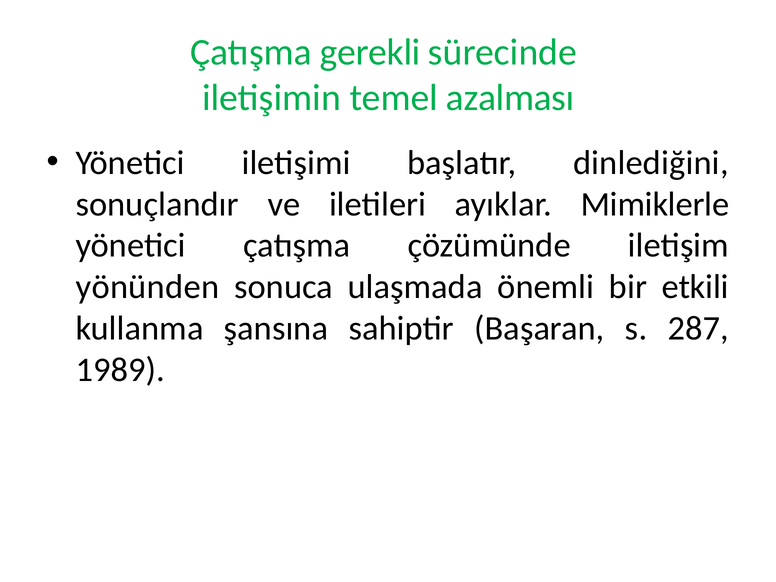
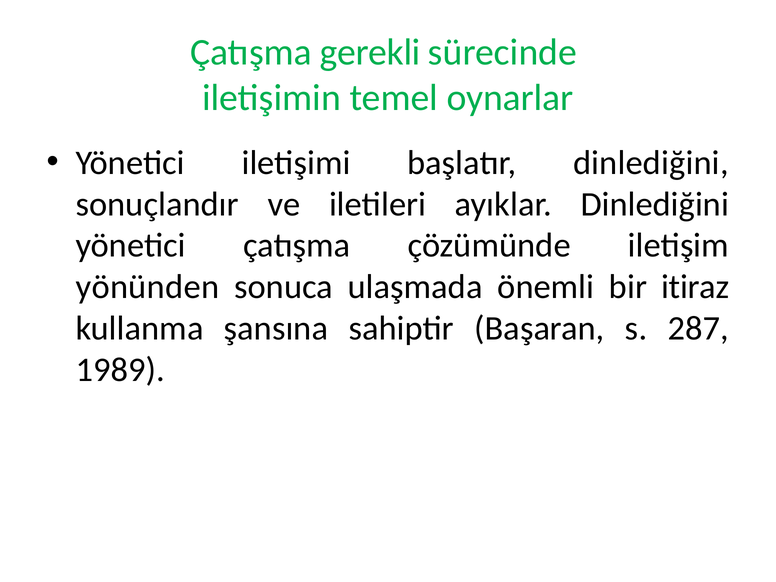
azalması: azalması -> oynarlar (510, 98)
ayıklar Mimiklerle: Mimiklerle -> Dinlediğini (655, 204)
etkili: etkili -> itiraz (695, 287)
